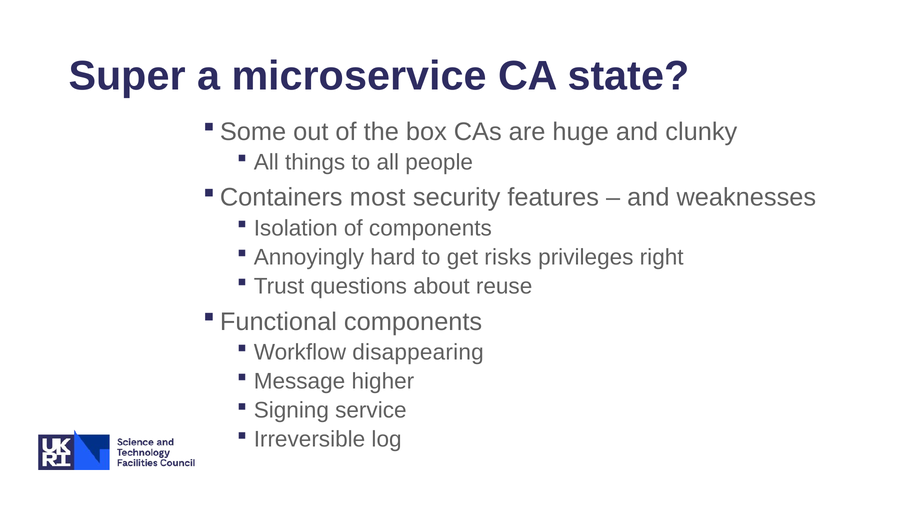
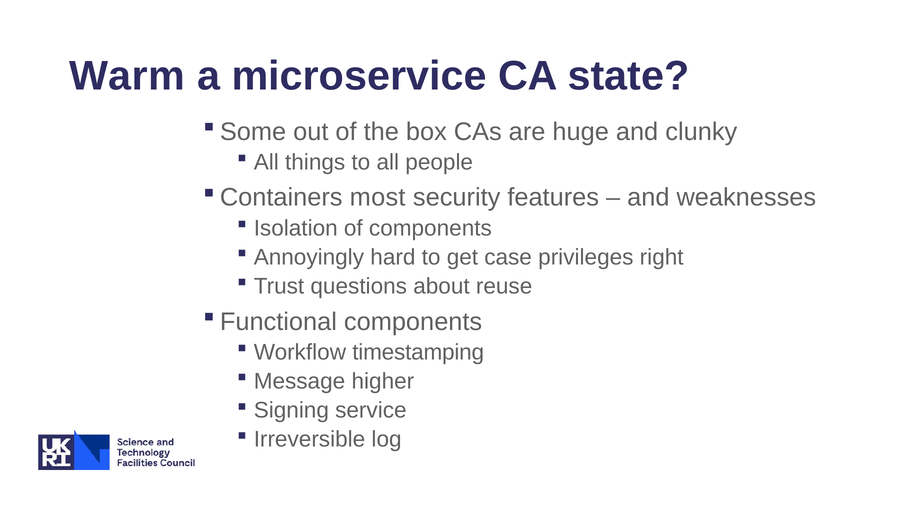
Super: Super -> Warm (127, 76)
risks: risks -> case (508, 257)
disappearing: disappearing -> timestamping (418, 352)
